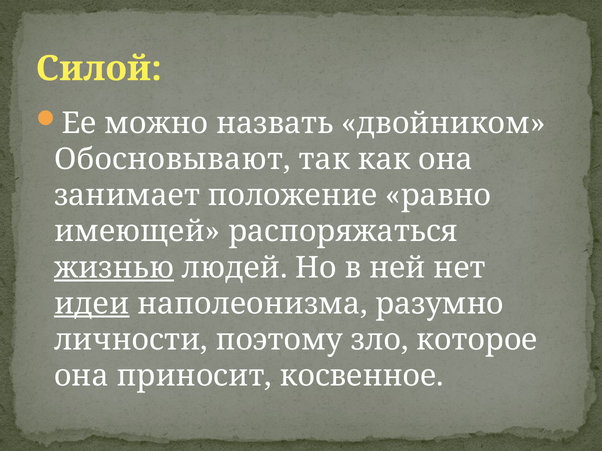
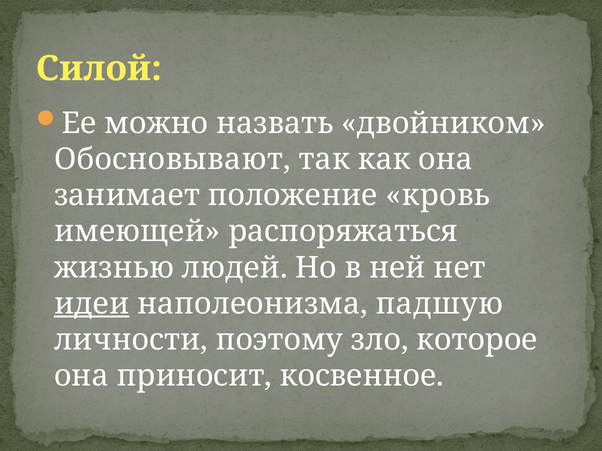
равно: равно -> кровь (438, 196)
жизнью underline: present -> none (114, 268)
разумно: разумно -> падшую (439, 304)
